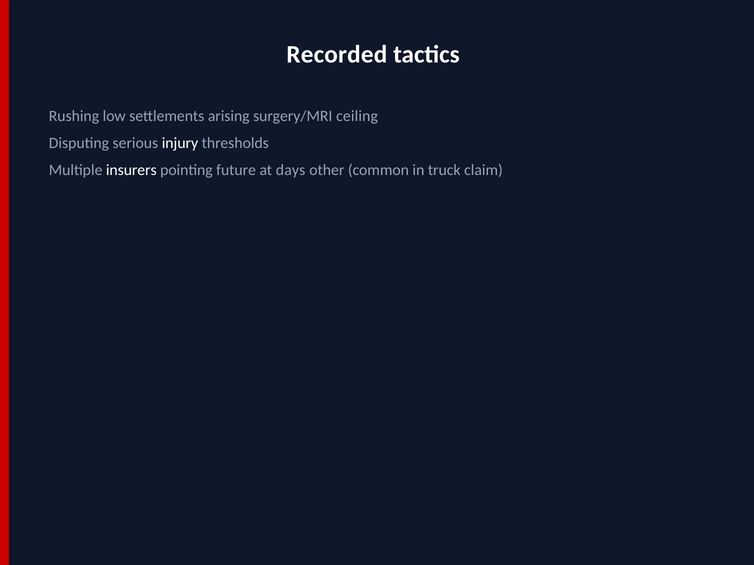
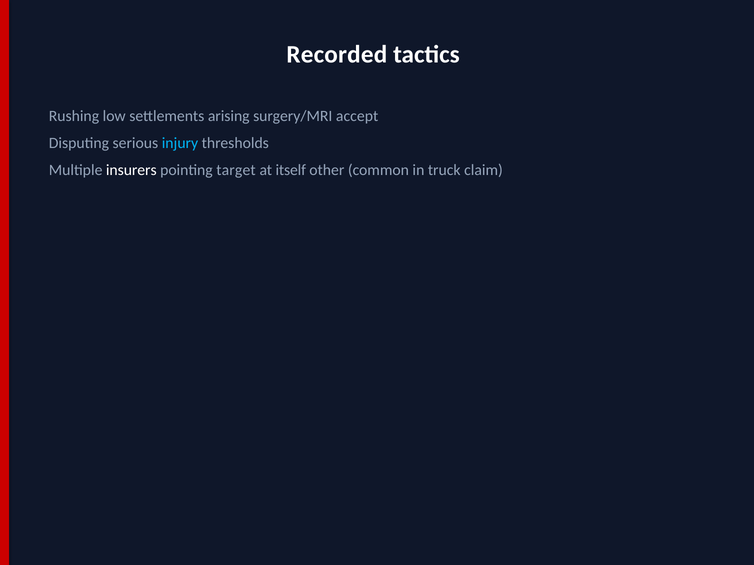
ceiling: ceiling -> accept (357, 116)
injury colour: white -> light blue (180, 143)
future: future -> target (236, 170)
days: days -> itself (291, 170)
